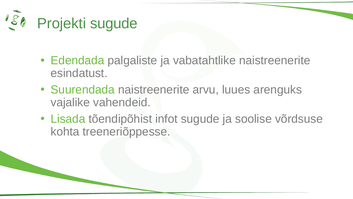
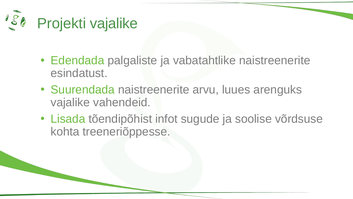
Projekti sugude: sugude -> vajalike (114, 23)
